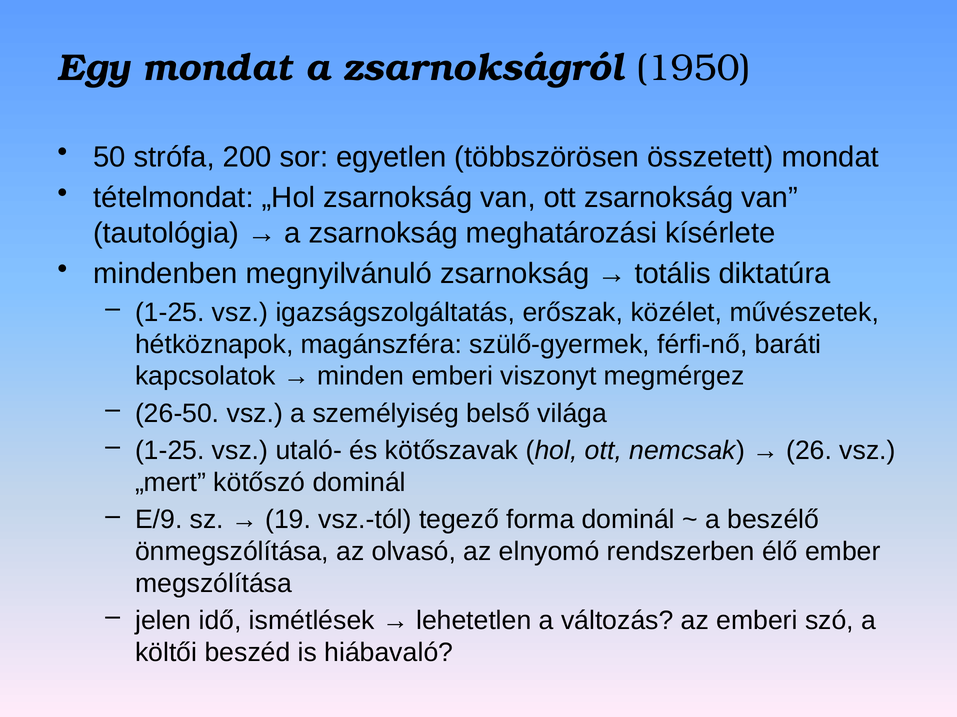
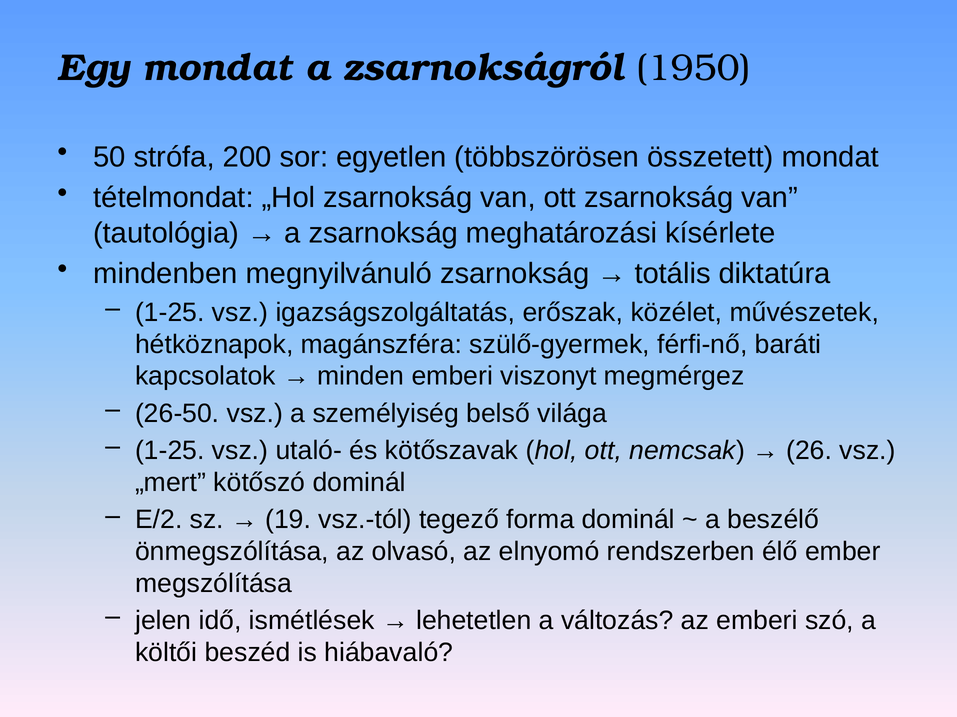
E/9: E/9 -> E/2 (159, 520)
